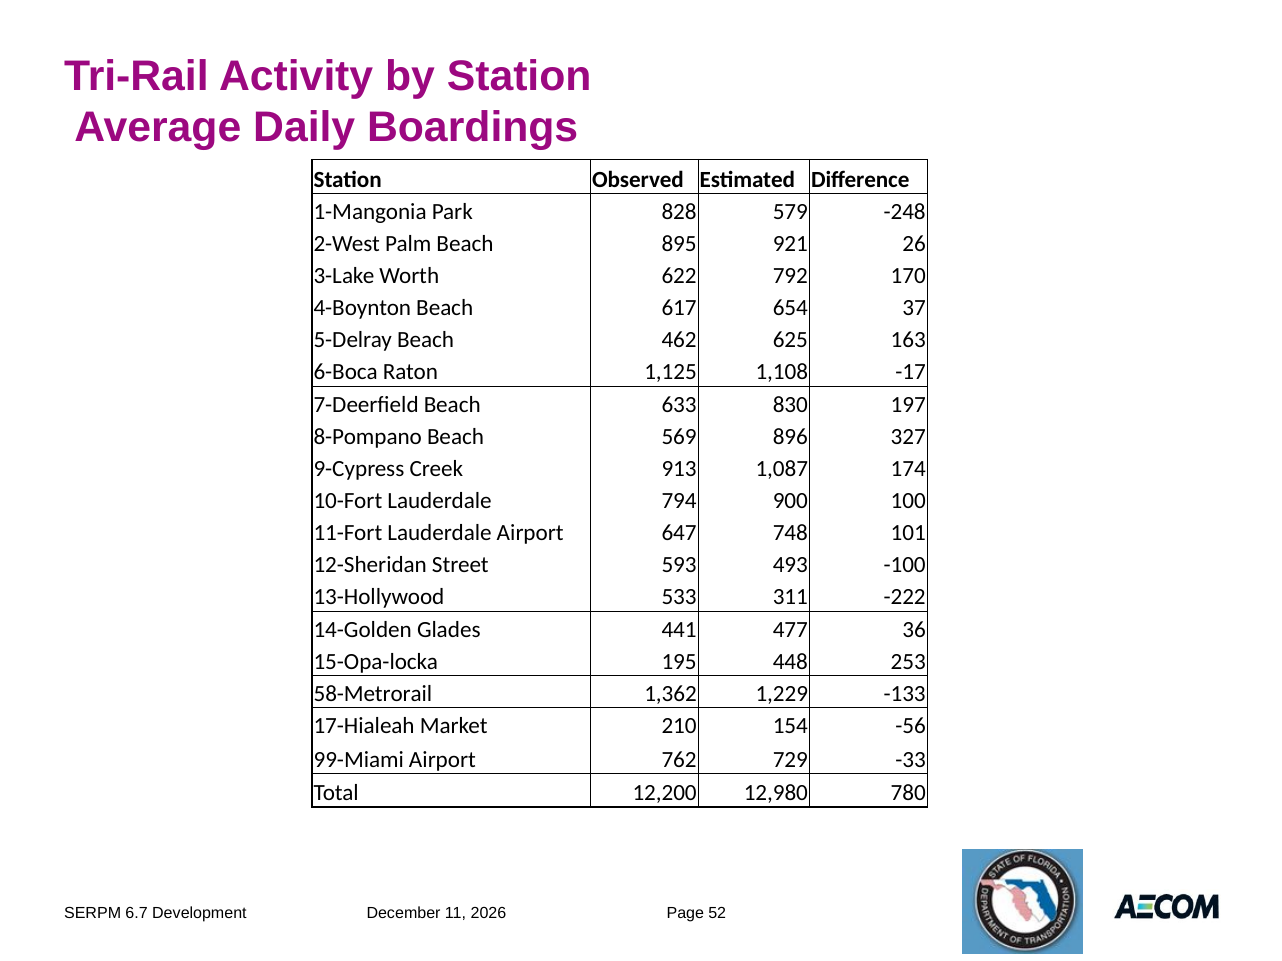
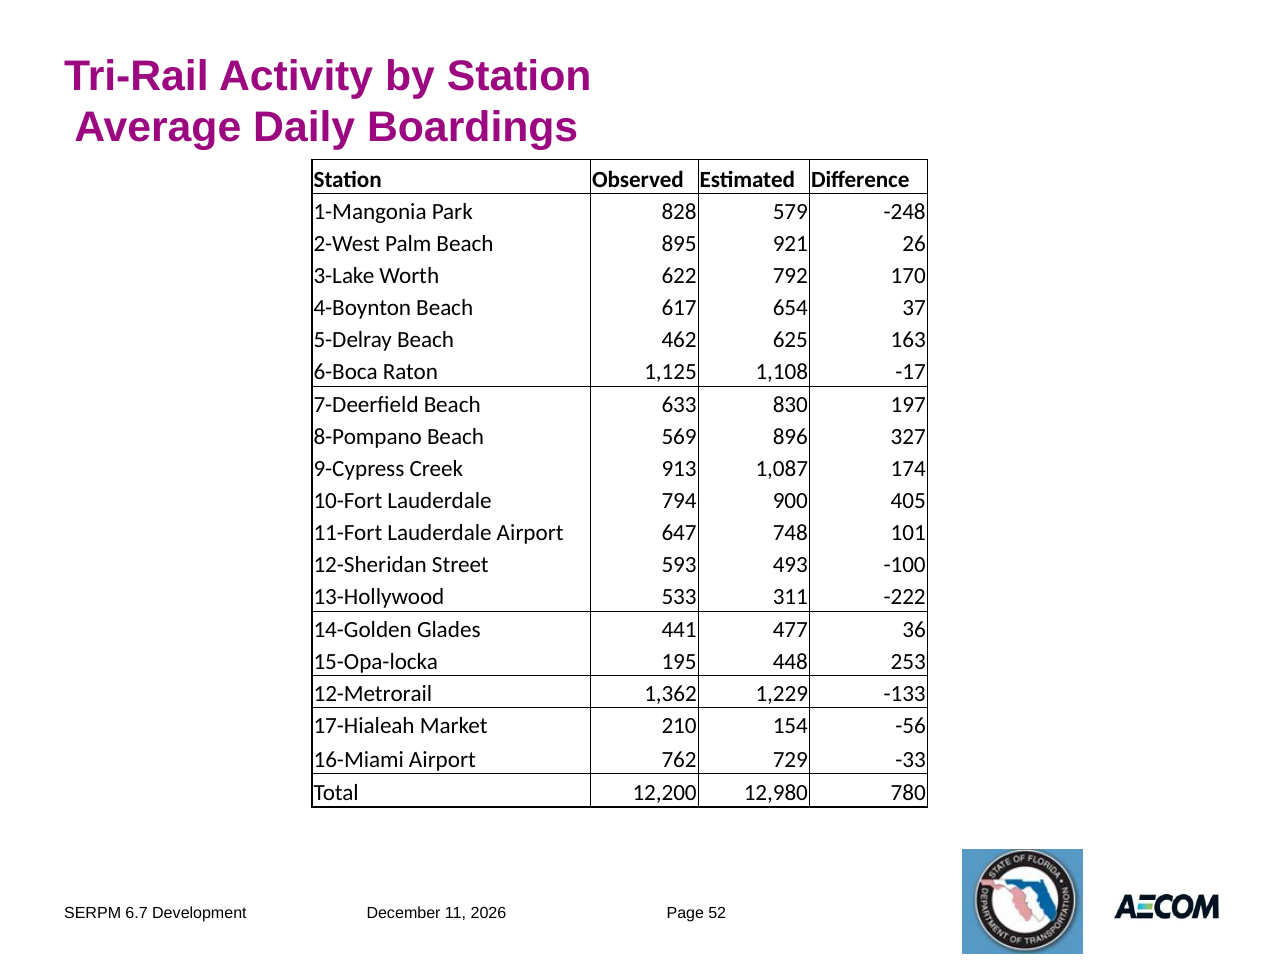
100: 100 -> 405 (908, 501)
58-Metrorail: 58-Metrorail -> 12-Metrorail (373, 694)
99-Miami: 99-Miami -> 16-Miami (359, 760)
